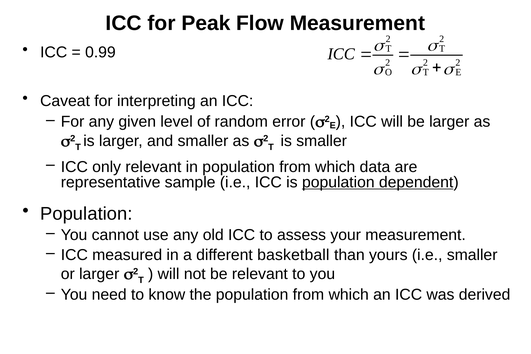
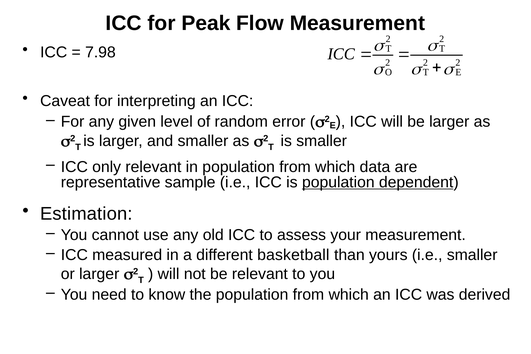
0.99: 0.99 -> 7.98 (100, 52)
Population: Population -> Estimation (86, 214)
